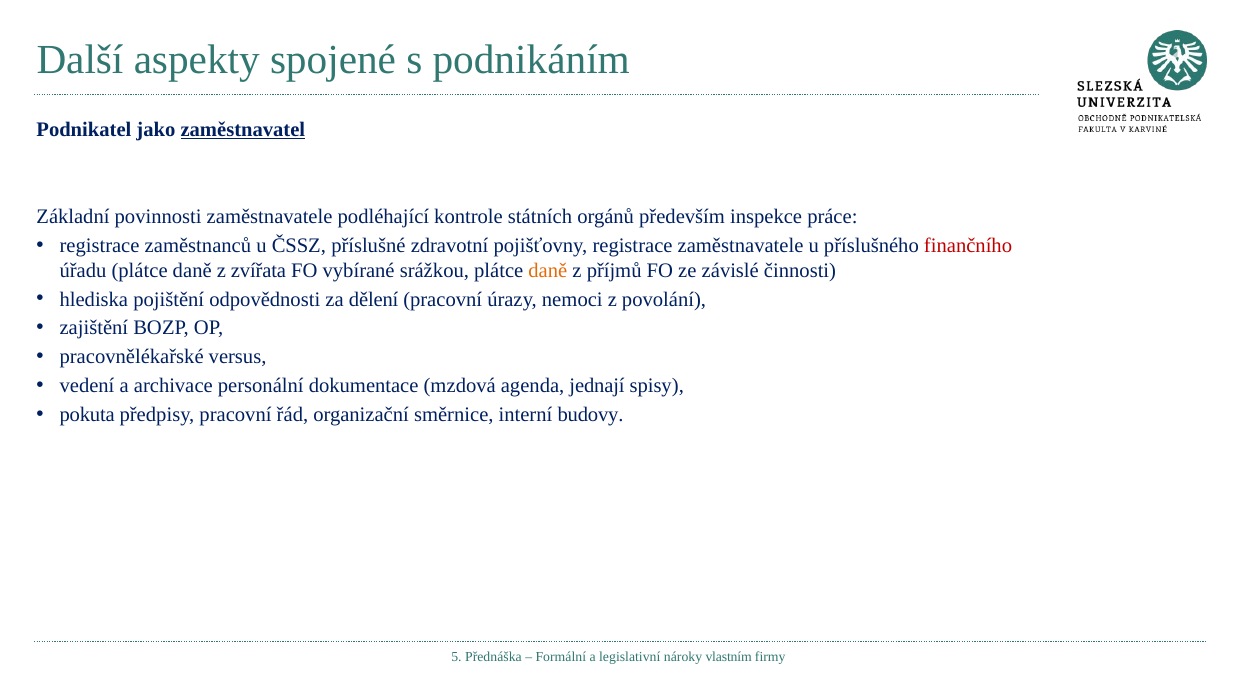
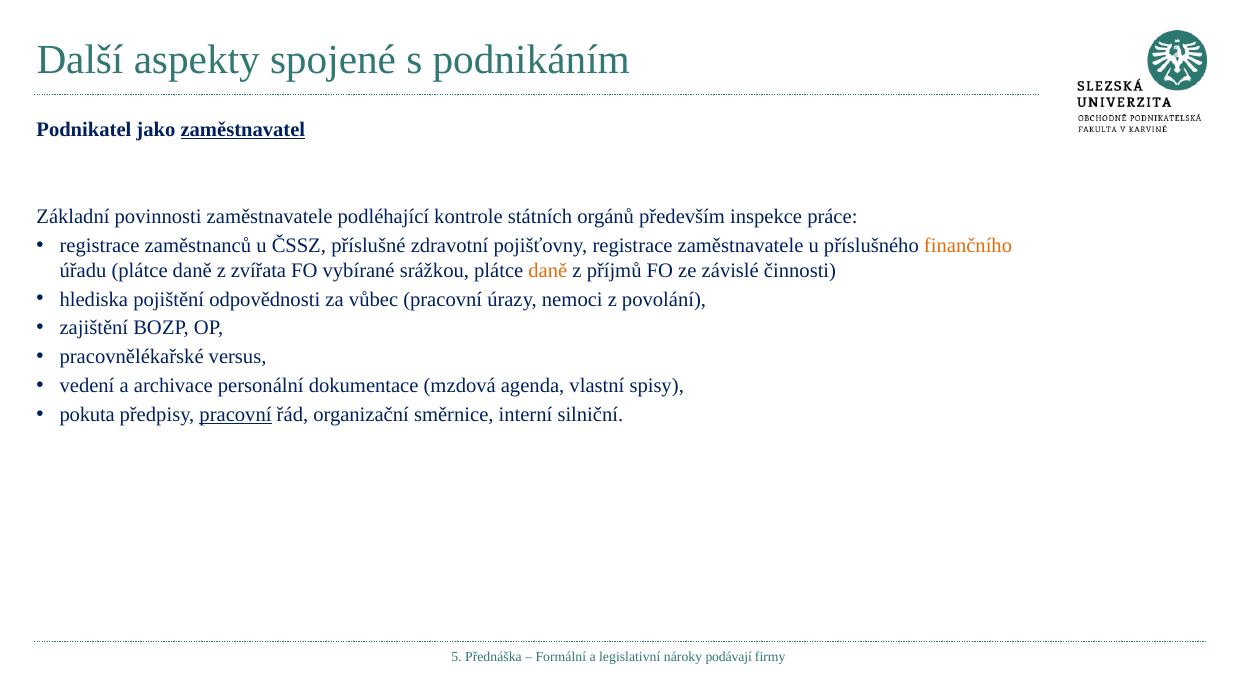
finančního colour: red -> orange (968, 245)
dělení: dělení -> vůbec (374, 299)
jednají: jednají -> vlastní (597, 386)
pracovní underline: none -> present (235, 415)
budovy: budovy -> silniční (590, 415)
vlastním: vlastním -> podávají (729, 656)
